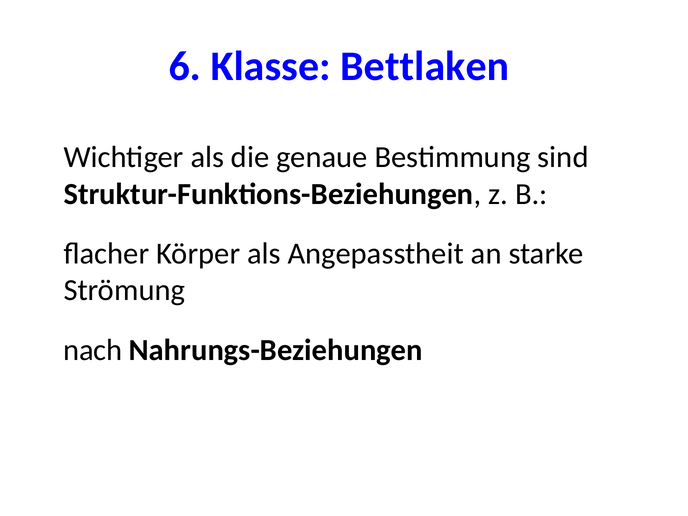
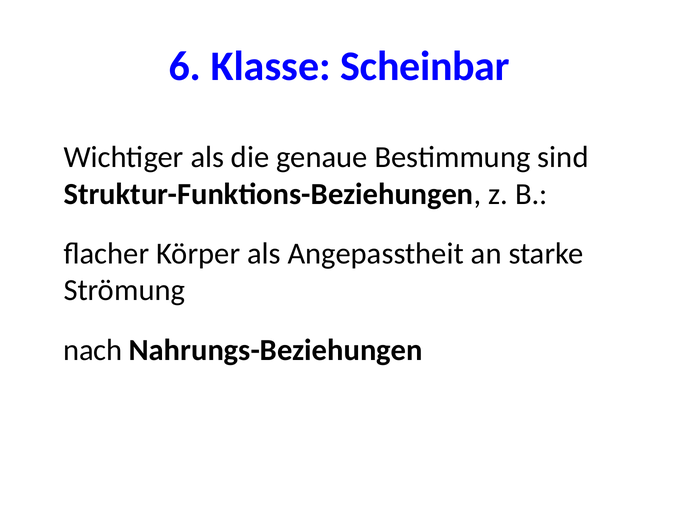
Bettlaken: Bettlaken -> Scheinbar (425, 67)
